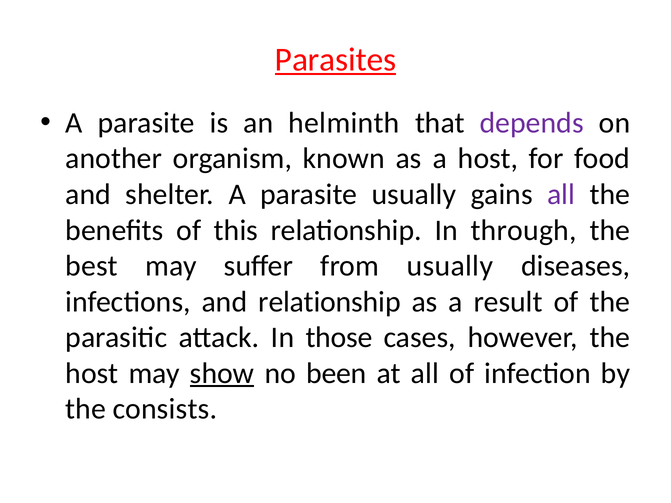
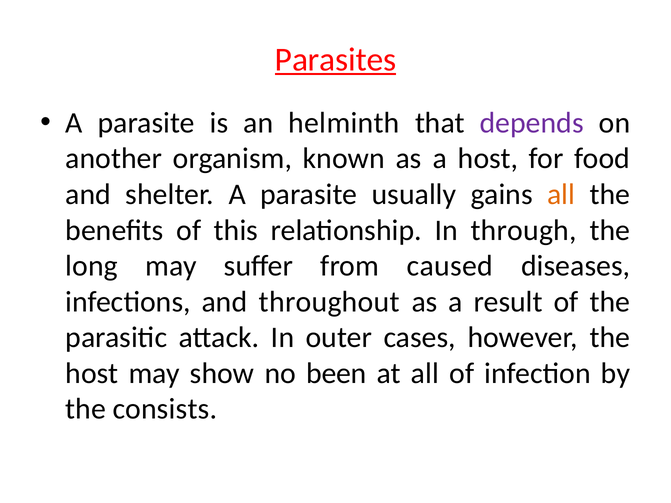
all colour: purple -> orange (561, 195)
best: best -> long (92, 266)
from usually: usually -> caused (450, 266)
and relationship: relationship -> throughout (329, 302)
those: those -> outer (339, 338)
show underline: present -> none (222, 373)
